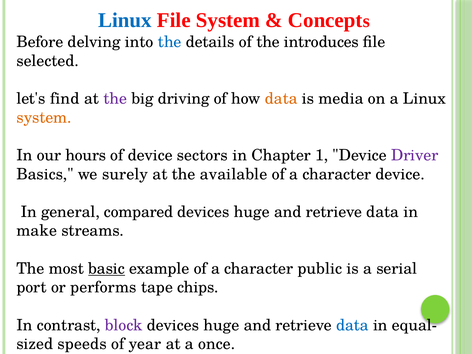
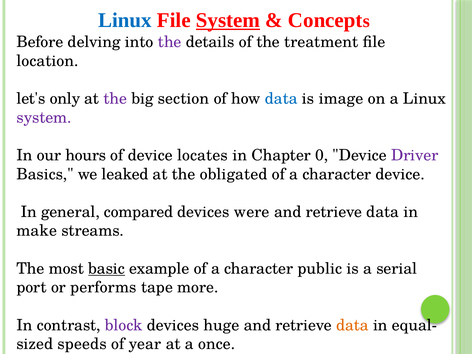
System underline: none -> present (228, 20)
the colour: blue -> purple (170, 42)
introduces: introduces -> treatment (321, 42)
selected: selected -> location (48, 61)
find: find -> only (65, 99)
driving: driving -> section (184, 99)
data colour: orange -> blue (281, 99)
media: media -> image (341, 99)
system colour: orange -> purple (44, 118)
sectors: sectors -> locates (202, 155)
1: 1 -> 0 (322, 155)
surely: surely -> leaked (125, 174)
available: available -> obligated (234, 174)
huge: huge -> were (252, 212)
chips: chips -> more (198, 287)
data colour: blue -> orange (352, 325)
